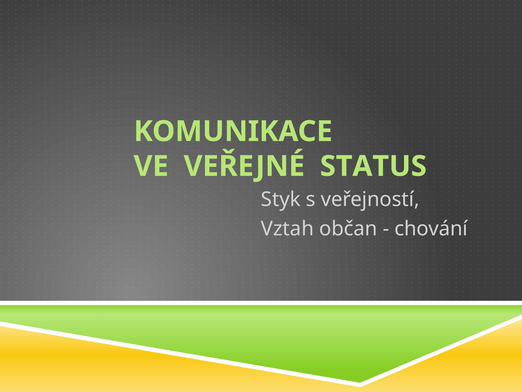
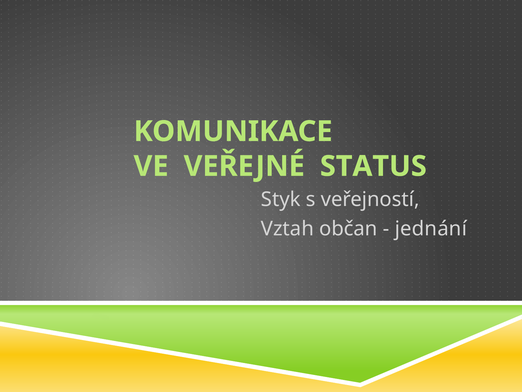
chování: chování -> jednání (431, 228)
